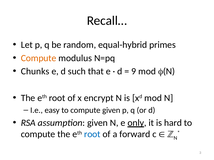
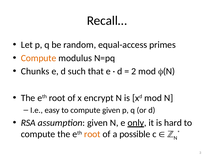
equal-hybrid: equal-hybrid -> equal-access (123, 45)
9: 9 -> 2 (134, 72)
root colour: blue -> orange (92, 135)
forward: forward -> possible (135, 135)
